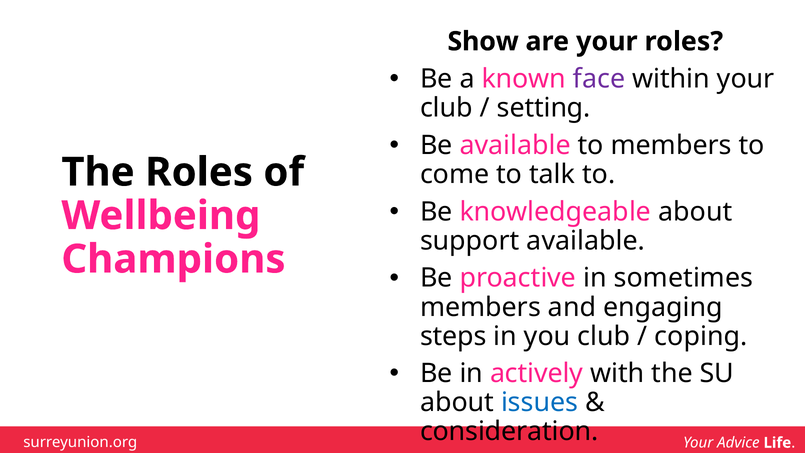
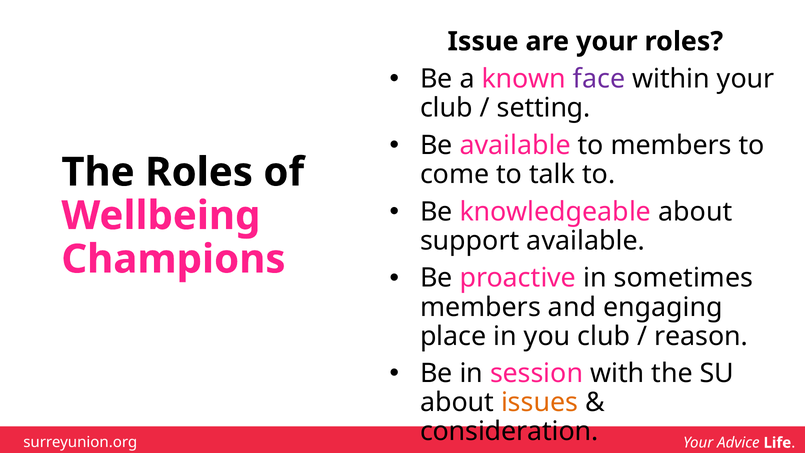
Show: Show -> Issue (483, 41)
steps: steps -> place (453, 336)
coping: coping -> reason (701, 336)
actively: actively -> session (537, 373)
issues colour: blue -> orange (540, 402)
